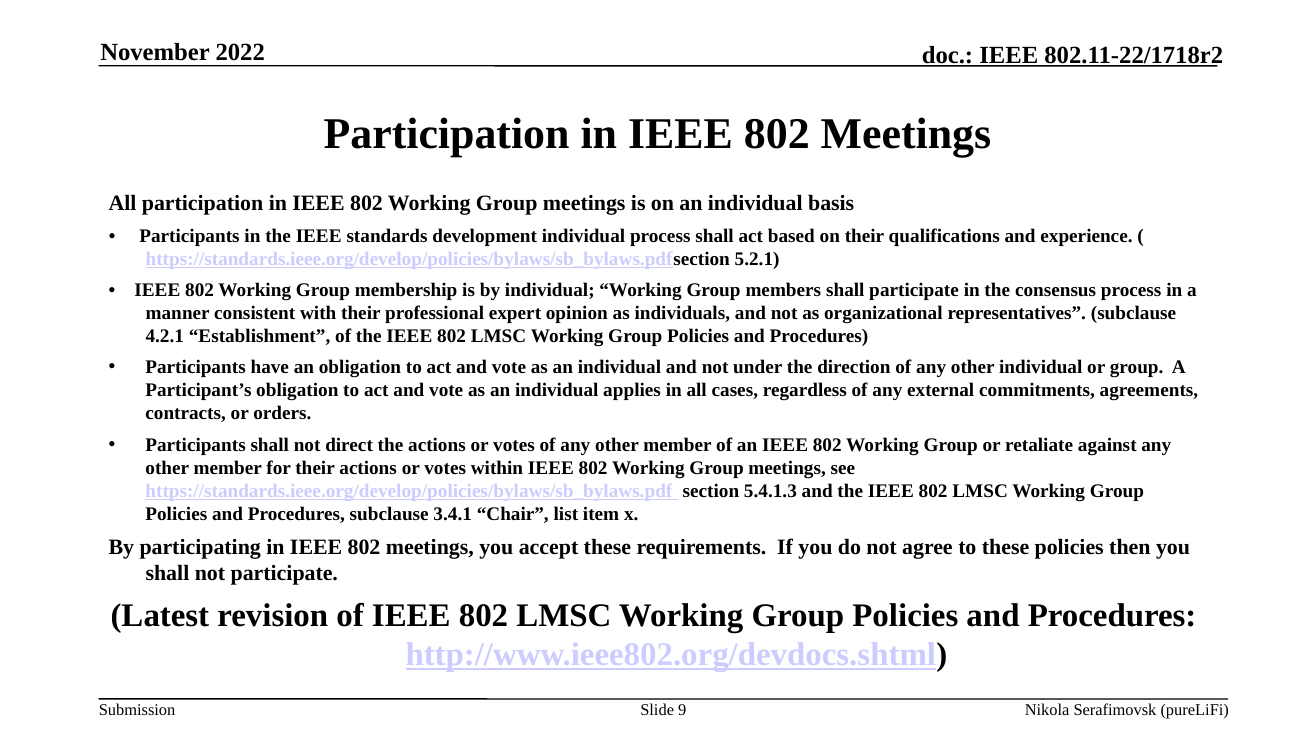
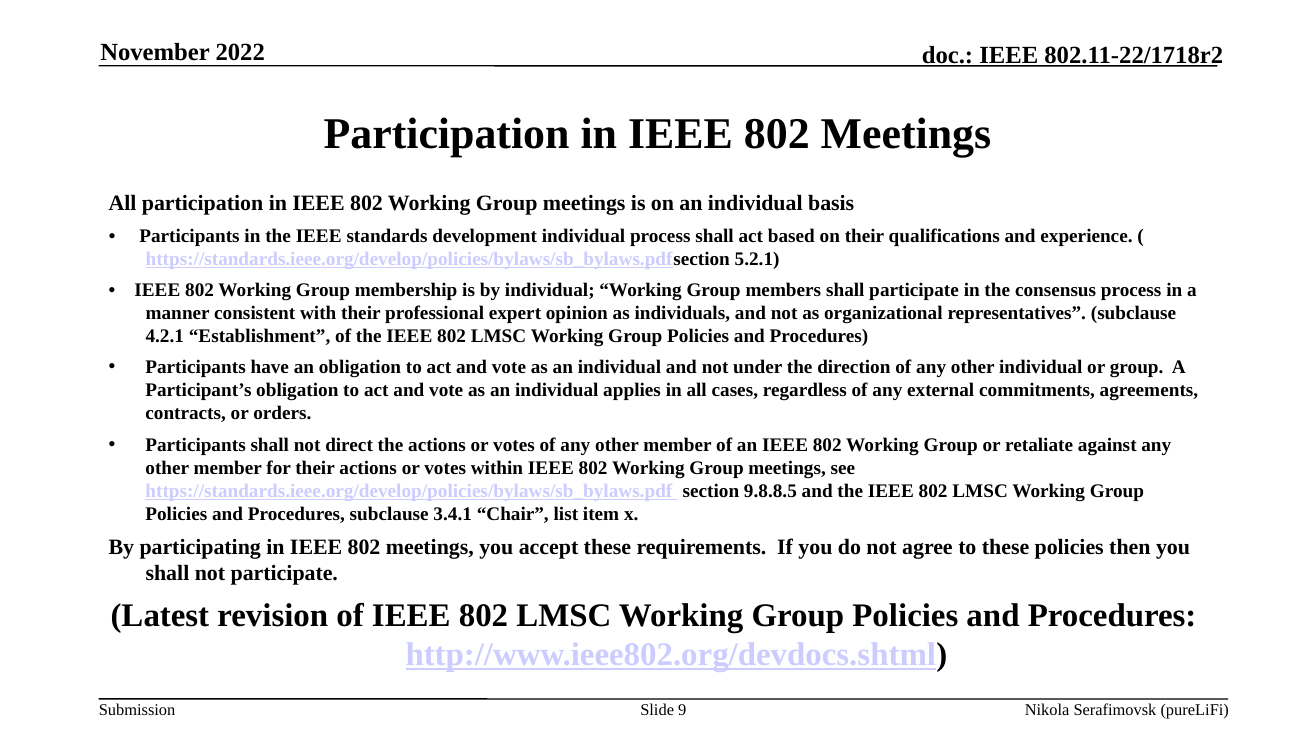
5.4.1.3: 5.4.1.3 -> 9.8.8.5 (770, 491)
